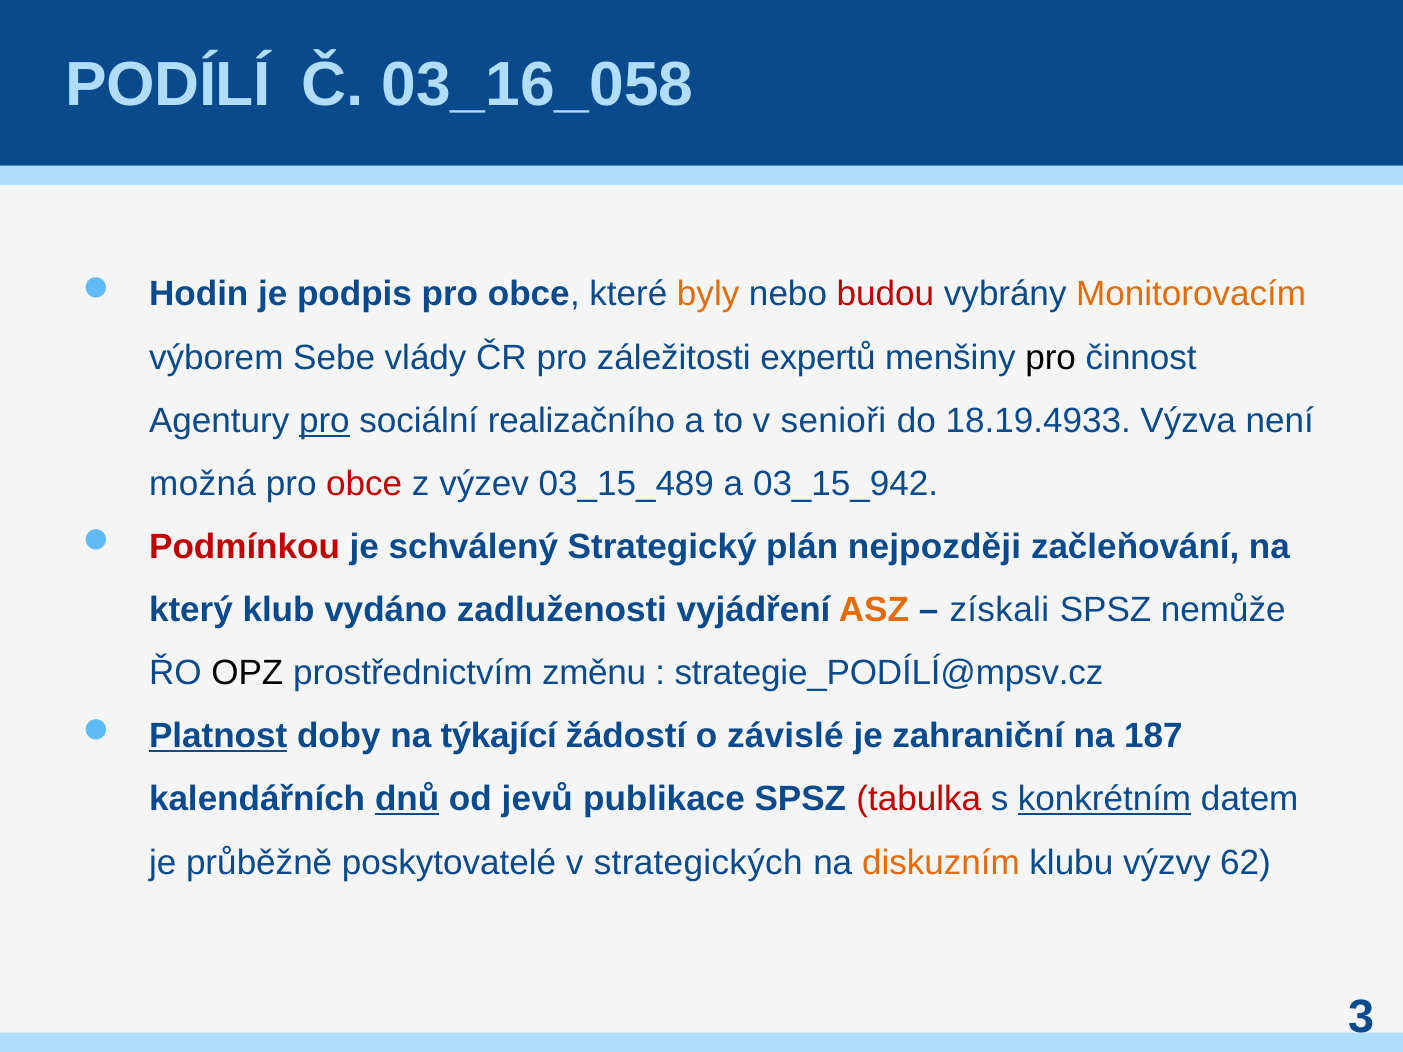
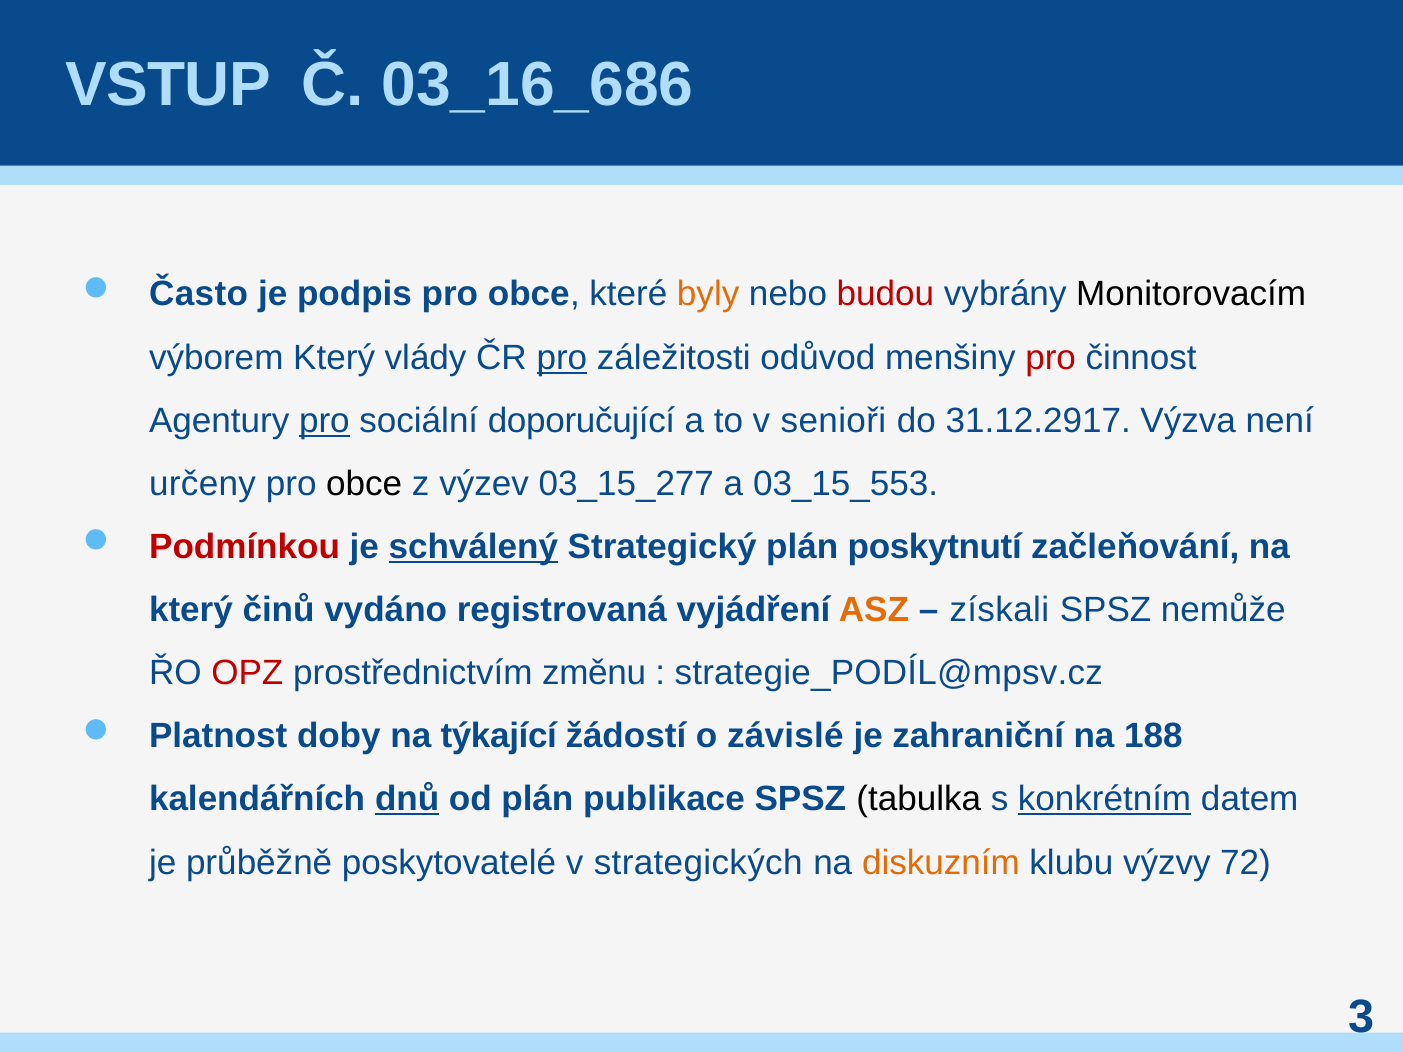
PODÍLÍ: PODÍLÍ -> VSTUP (168, 85)
03_16_058: 03_16_058 -> 03_16_686 (538, 85)
Hodin: Hodin -> Často (199, 294)
Monitorovacím colour: orange -> black (1191, 294)
výborem Sebe: Sebe -> Který (334, 358)
pro underline: none -> present (562, 358)
expertů: expertů -> odůvod (818, 358)
pro colour: black -> red (1051, 358)
realizačního: realizačního -> doporučující (582, 421)
18.19.4933: 18.19.4933 -> 31.12.2917 (1038, 421)
možná: možná -> určeny (203, 484)
obce colour: red -> black (364, 484)
03_15_489: 03_15_489 -> 03_15_277 (626, 484)
03_15_942: 03_15_942 -> 03_15_553 (846, 484)
schválený underline: none -> present (473, 547)
nejpozději: nejpozději -> poskytnutí (935, 547)
klub: klub -> činů (279, 610)
zadluženosti: zadluženosti -> registrovaná (562, 610)
OPZ colour: black -> red (247, 673)
strategie_PODÍLÍ@mpsv.cz: strategie_PODÍLÍ@mpsv.cz -> strategie_PODÍL@mpsv.cz (889, 673)
Platnost underline: present -> none (218, 736)
187: 187 -> 188 (1153, 736)
od jevů: jevů -> plán (537, 800)
tabulka colour: red -> black (919, 800)
62: 62 -> 72 (1246, 863)
